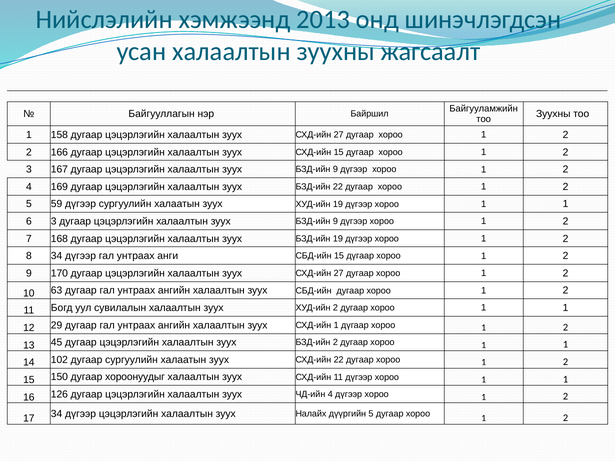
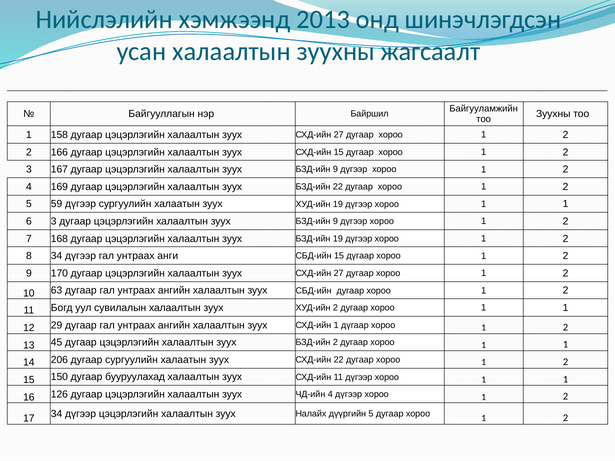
102: 102 -> 206 (59, 360)
хороонуудыг: хороонуудыг -> бууруулахад (135, 377)
